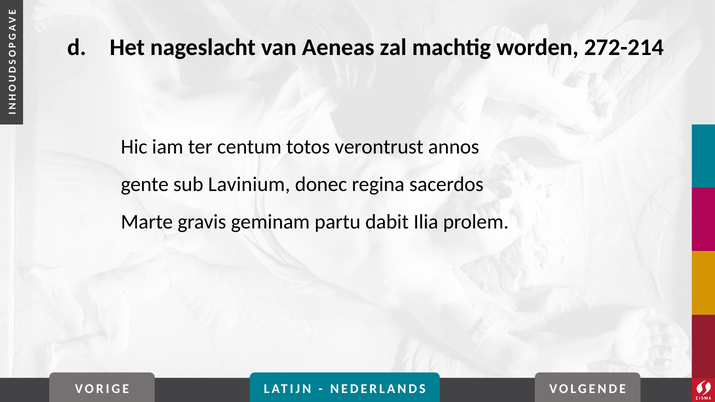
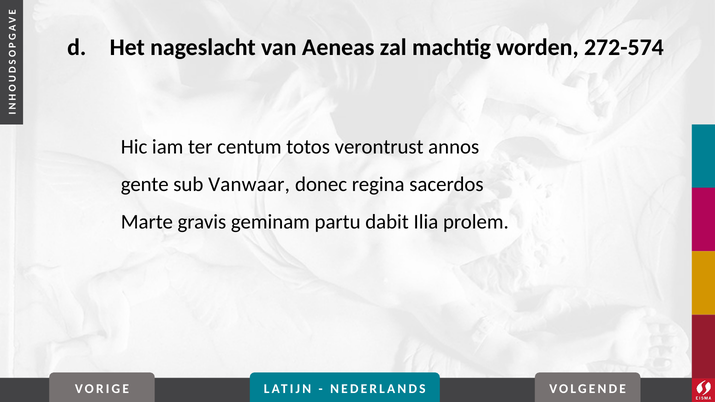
272-214: 272-214 -> 272-574 (624, 48)
Lavinium: Lavinium -> Vanwaar (249, 184)
